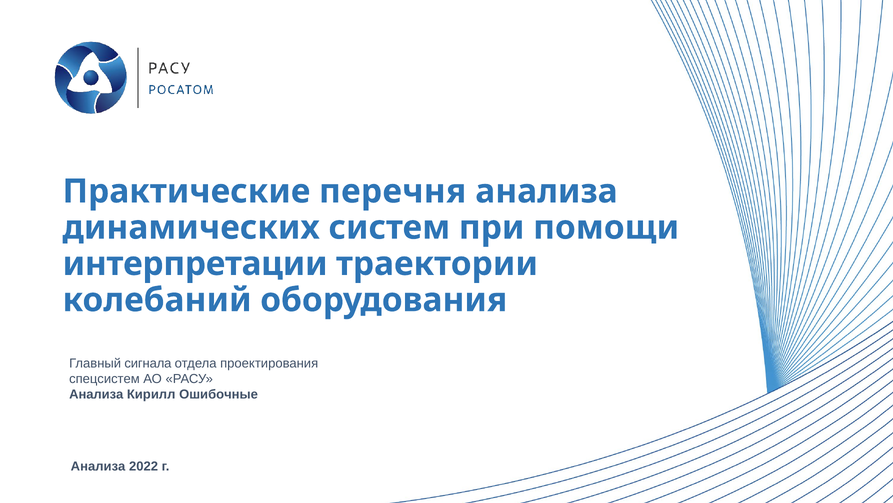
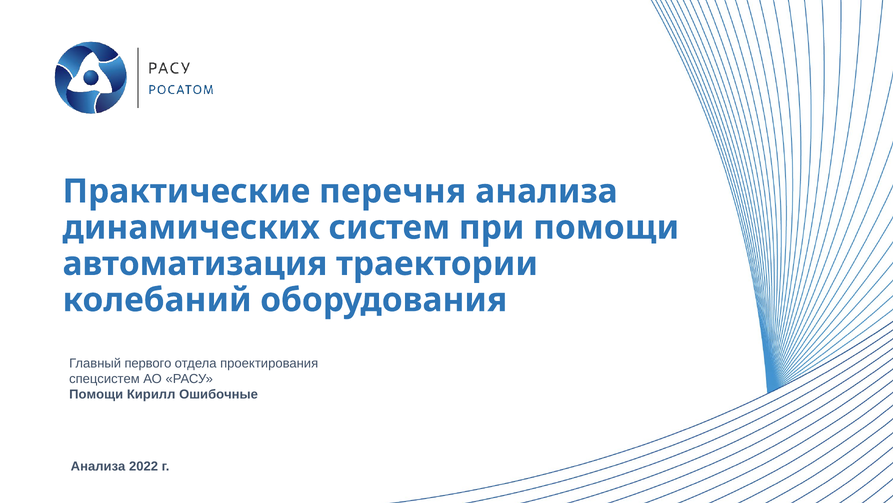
интерпретации: интерпретации -> автоматизация (195, 264)
сигнала: сигнала -> первого (148, 363)
Анализа: Анализа -> Помощи (96, 394)
